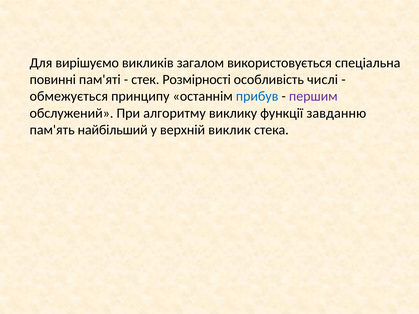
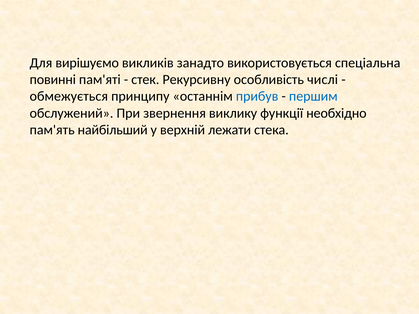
загалом: загалом -> занадто (200, 63)
Розмірності: Розмірності -> Рекурсивну (197, 80)
першим colour: purple -> blue (313, 96)
алгоритму: алгоритму -> звернення (175, 113)
завданню: завданню -> необхідно (336, 113)
виклик: виклик -> лежати (230, 130)
